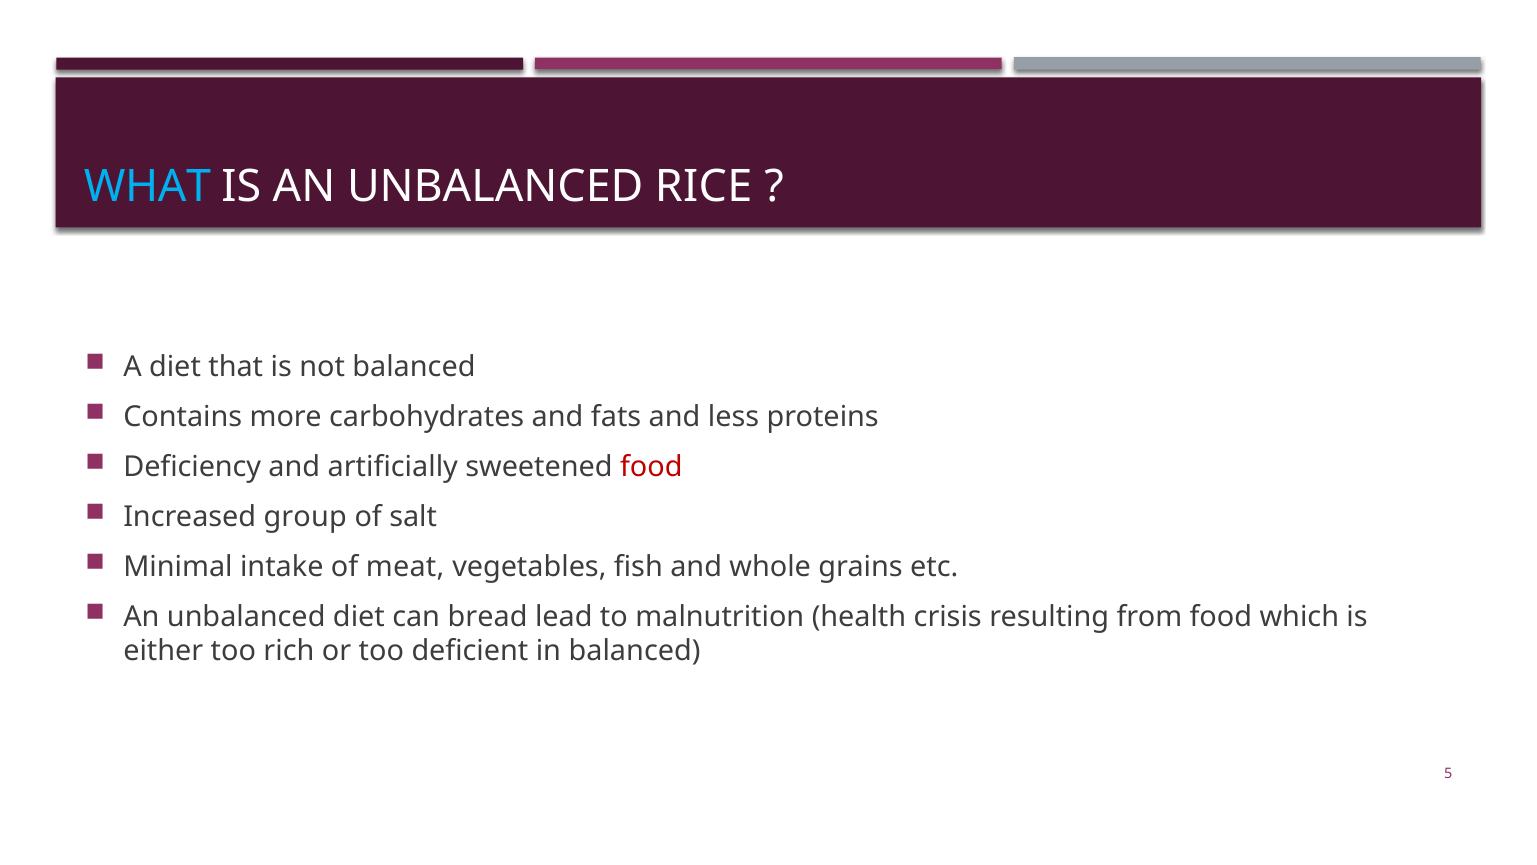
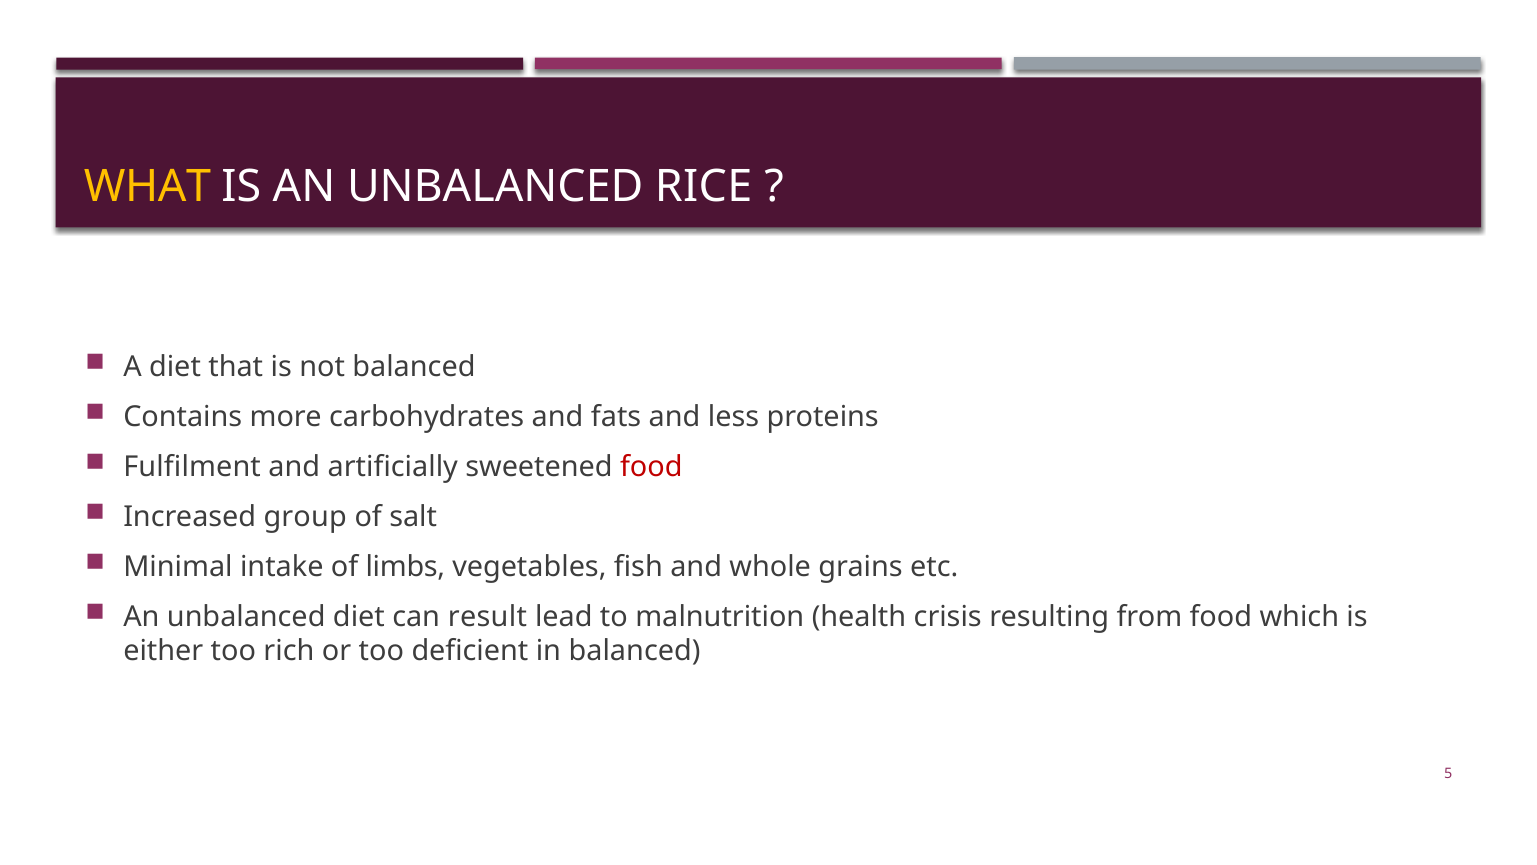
WHAT colour: light blue -> yellow (148, 187)
Deficiency: Deficiency -> Fulfilment (192, 466)
meat: meat -> limbs (405, 566)
bread: bread -> result (487, 616)
